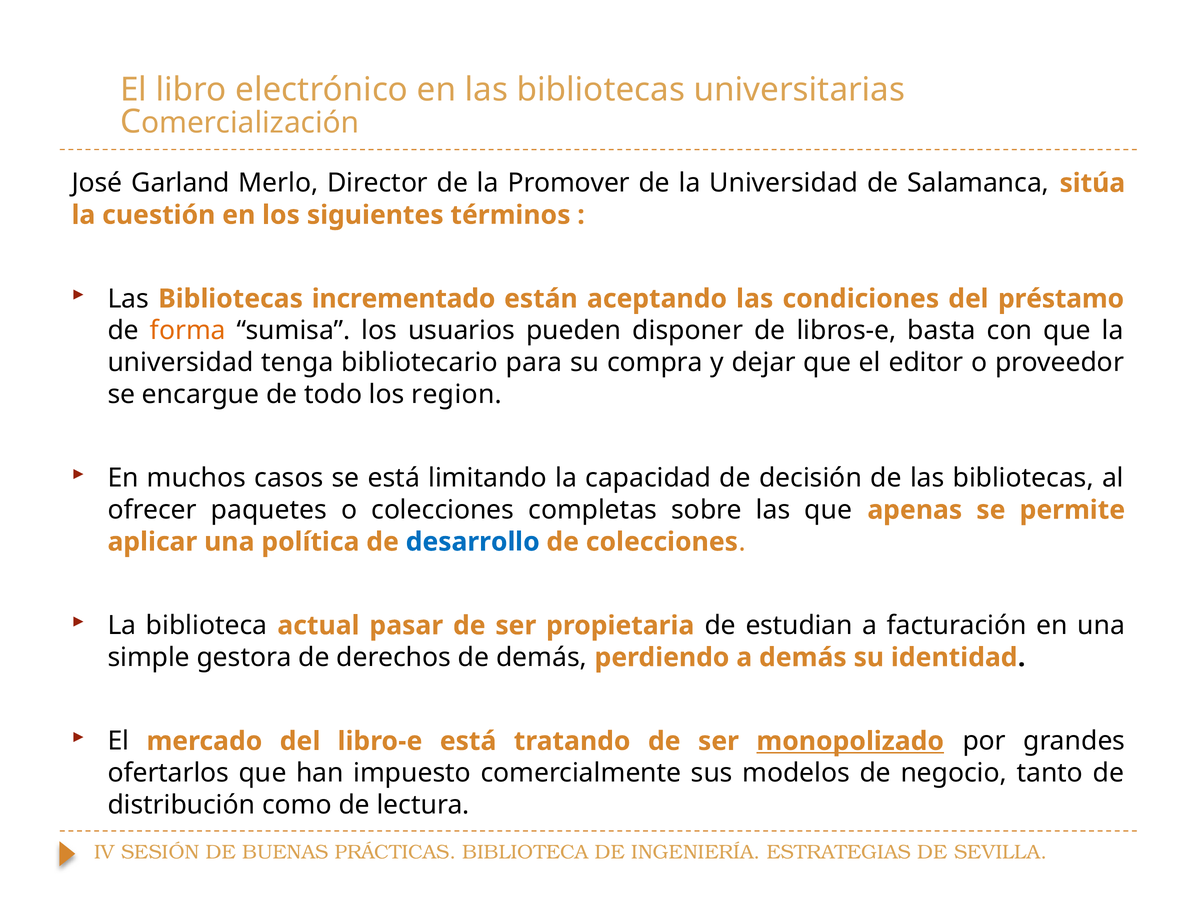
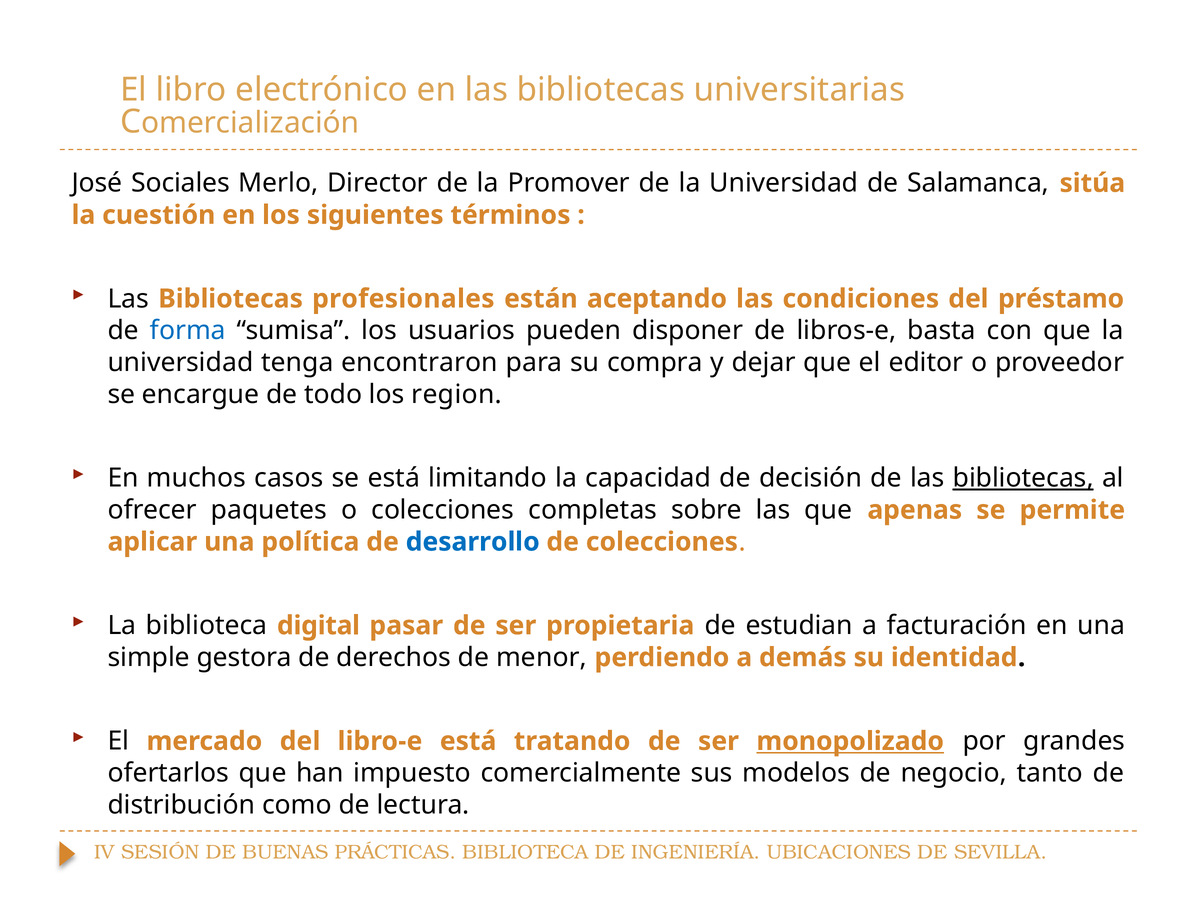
Garland: Garland -> Sociales (181, 183)
incrementado: incrementado -> profesionales (403, 299)
forma colour: orange -> blue (188, 331)
bibliotecario: bibliotecario -> encontraron (420, 363)
bibliotecas underline: none -> present (1023, 479)
actual: actual -> digital (319, 626)
de demás: demás -> menor (541, 658)
ESTRATEGIAS: ESTRATEGIAS -> UBICACIONES (839, 853)
